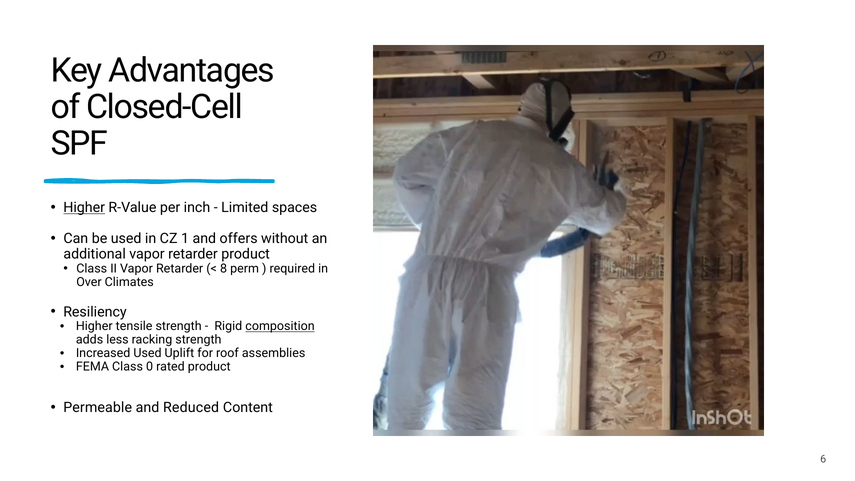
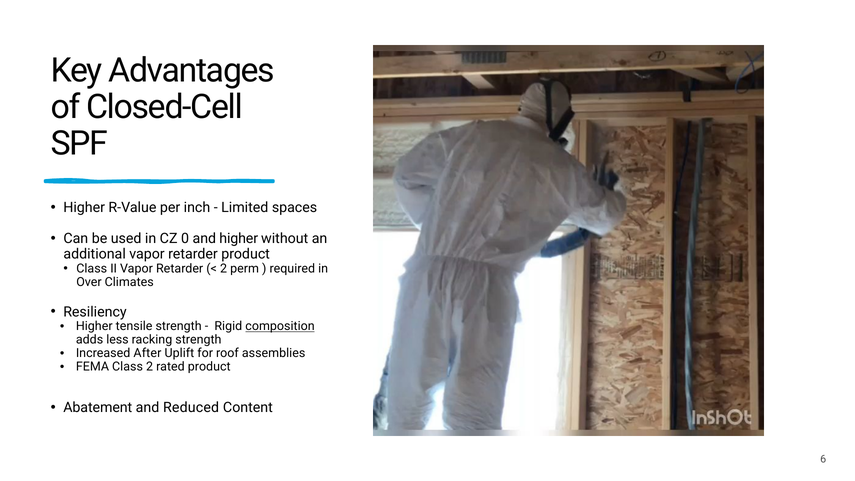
Higher underline: present -> none (84, 208)
1: 1 -> 0 (185, 239)
and offers: offers -> higher (239, 239)
8: 8 -> 2 (224, 268)
Increased Used: Used -> After (147, 353)
Class 0: 0 -> 2 (150, 367)
Permeable: Permeable -> Abatement (98, 407)
